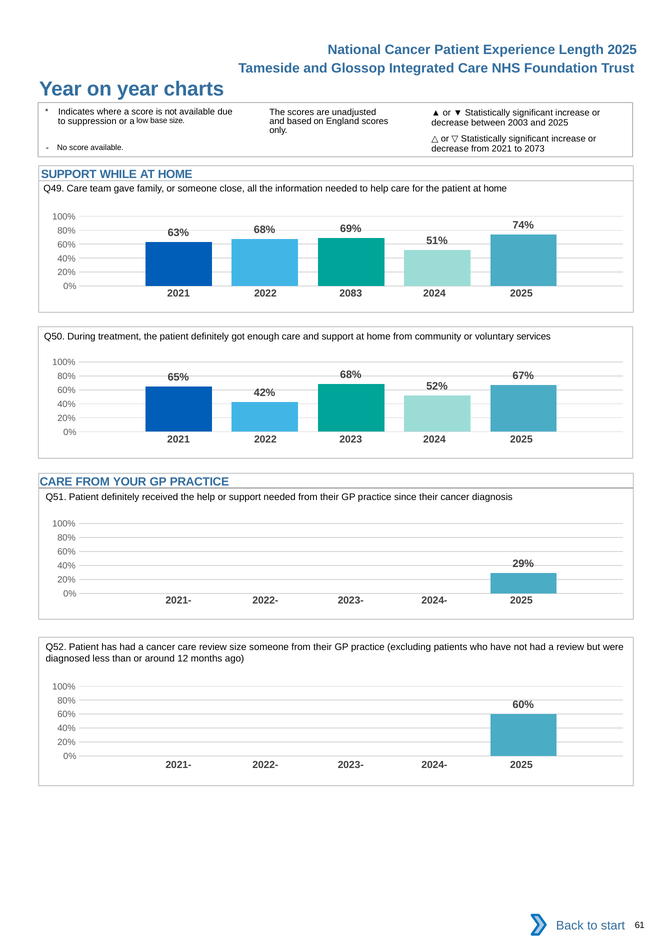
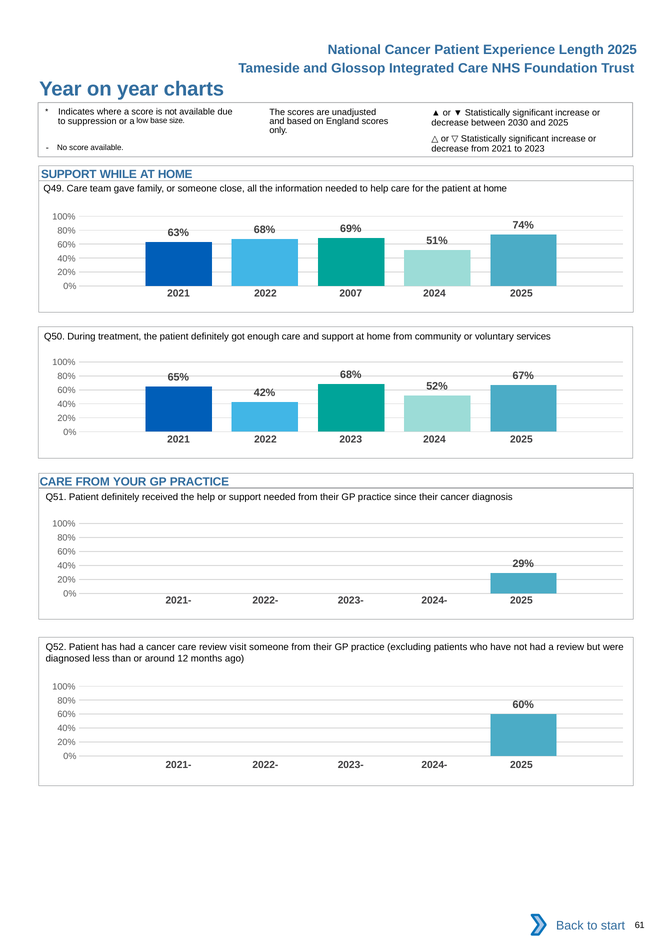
2003: 2003 -> 2030 (518, 123)
to 2073: 2073 -> 2023 (535, 149)
2083: 2083 -> 2007 (351, 293)
review size: size -> visit (238, 648)
